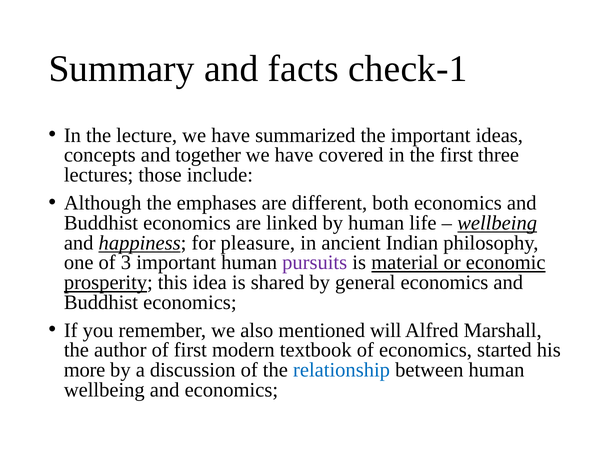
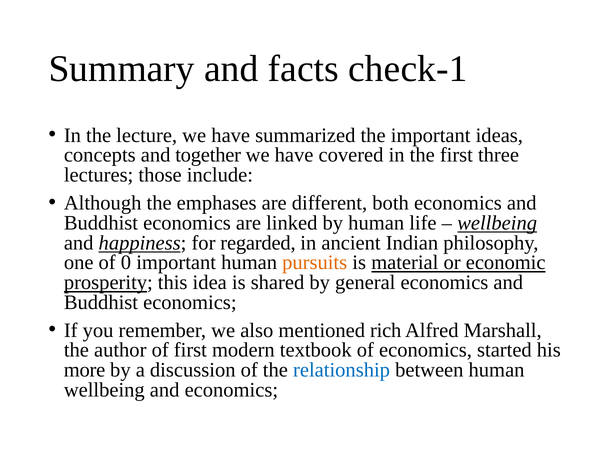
pleasure: pleasure -> regarded (258, 243)
3: 3 -> 0 (126, 263)
pursuits colour: purple -> orange (315, 263)
will: will -> rich (386, 330)
